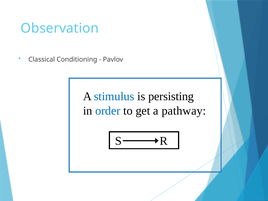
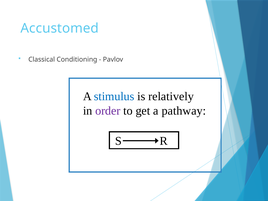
Observation: Observation -> Accustomed (60, 28)
persisting: persisting -> relatively (171, 96)
order colour: blue -> purple (108, 111)
